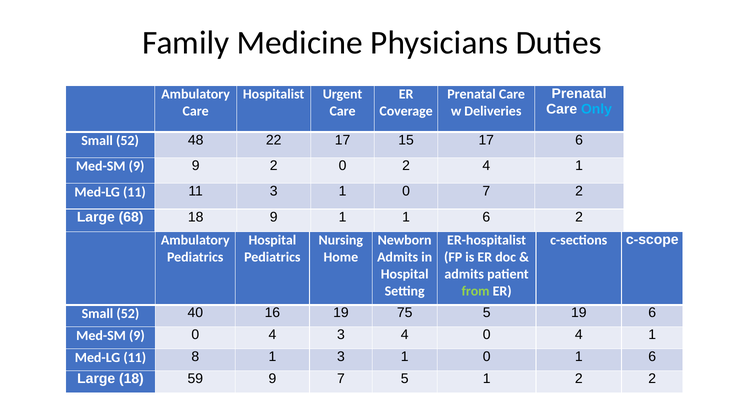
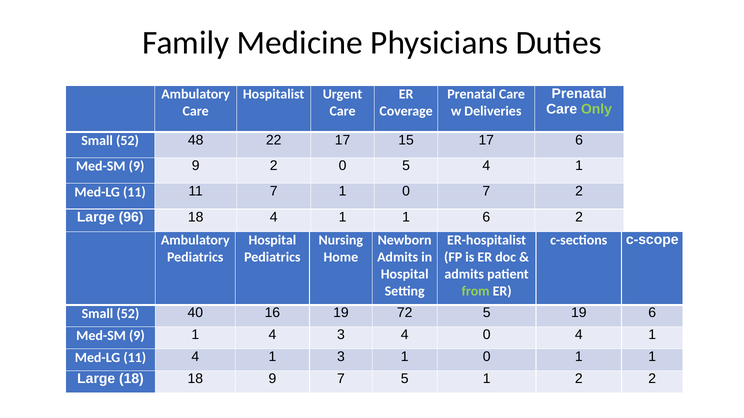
Only colour: light blue -> light green (597, 109)
0 2: 2 -> 5 (406, 166)
11 3: 3 -> 7 (274, 192)
68: 68 -> 96 (131, 217)
18 9: 9 -> 4 (274, 217)
75: 75 -> 72 (405, 313)
9 0: 0 -> 1 (195, 335)
11 8: 8 -> 4 (195, 357)
0 1 6: 6 -> 1 (652, 357)
18 59: 59 -> 18 (195, 379)
